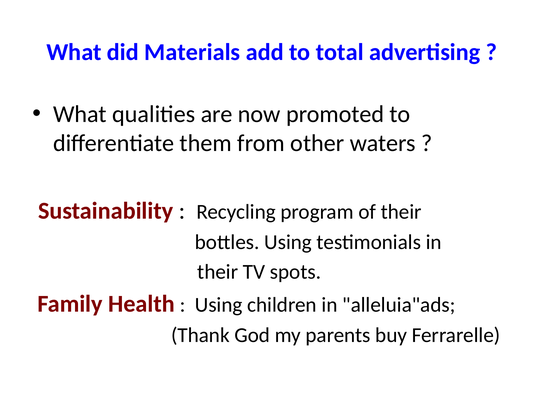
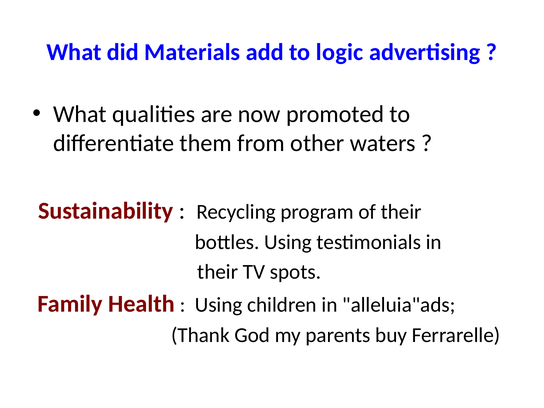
total: total -> logic (340, 52)
